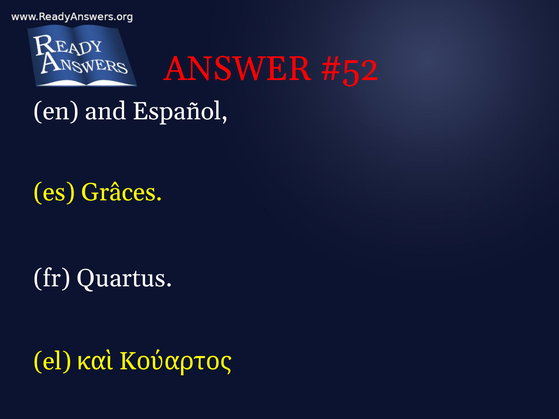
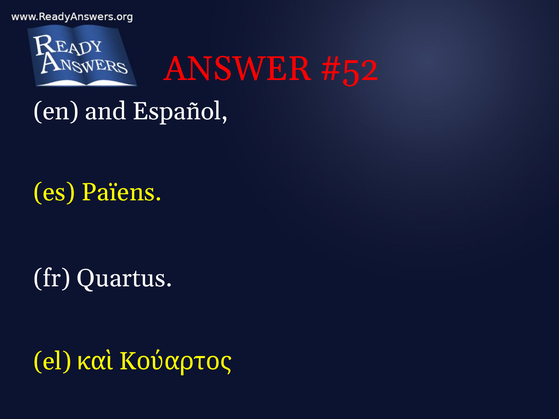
Grâces: Grâces -> Païens (122, 192)
